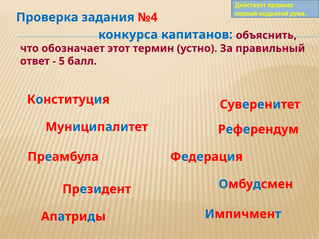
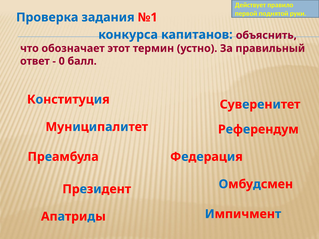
№4: №4 -> №1 (148, 17)
5: 5 -> 0 (62, 61)
